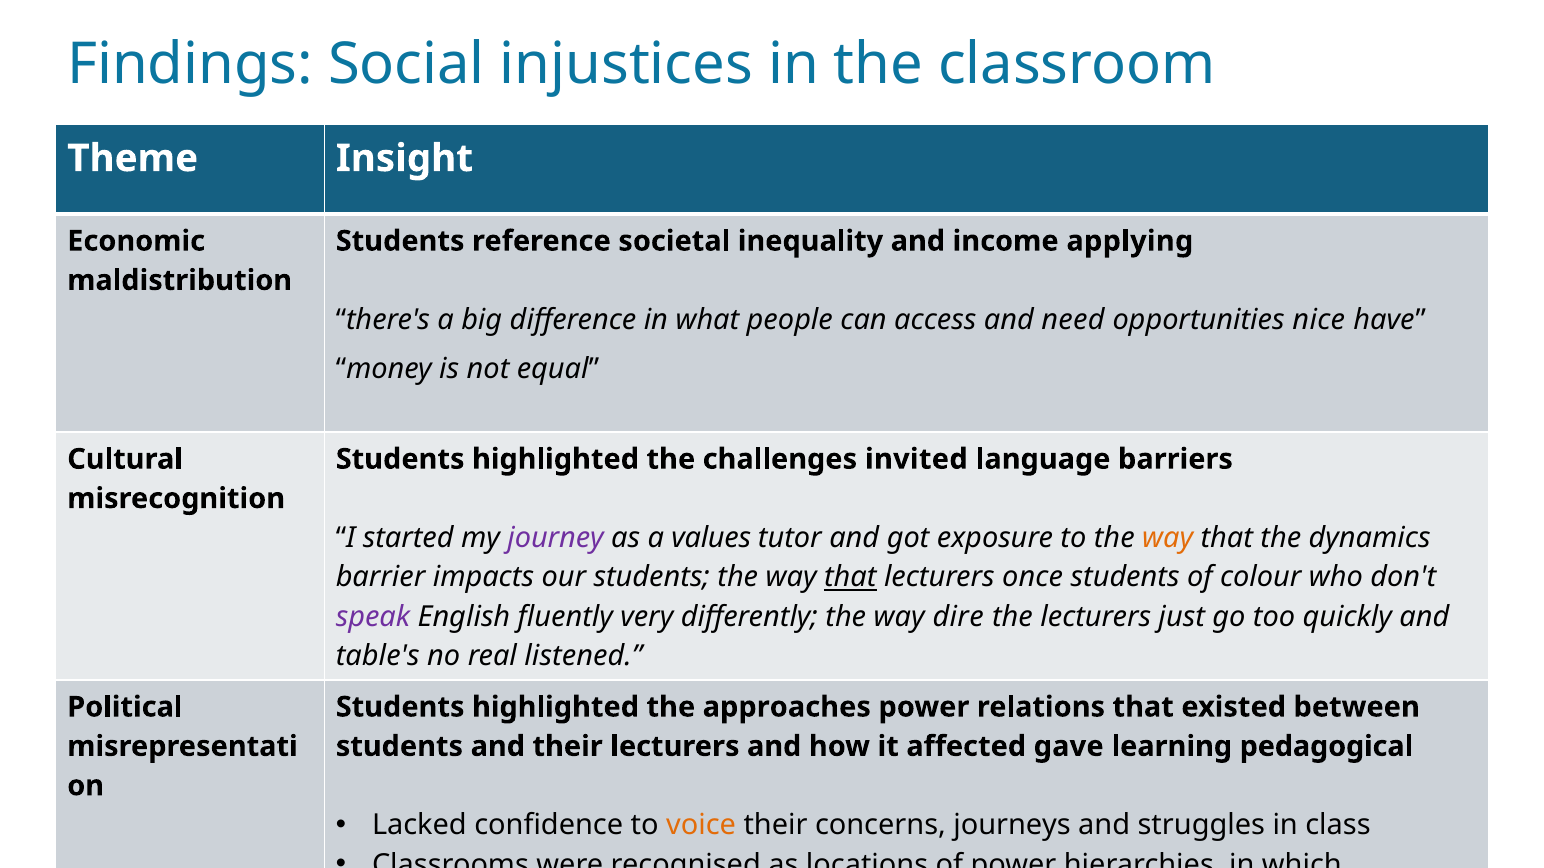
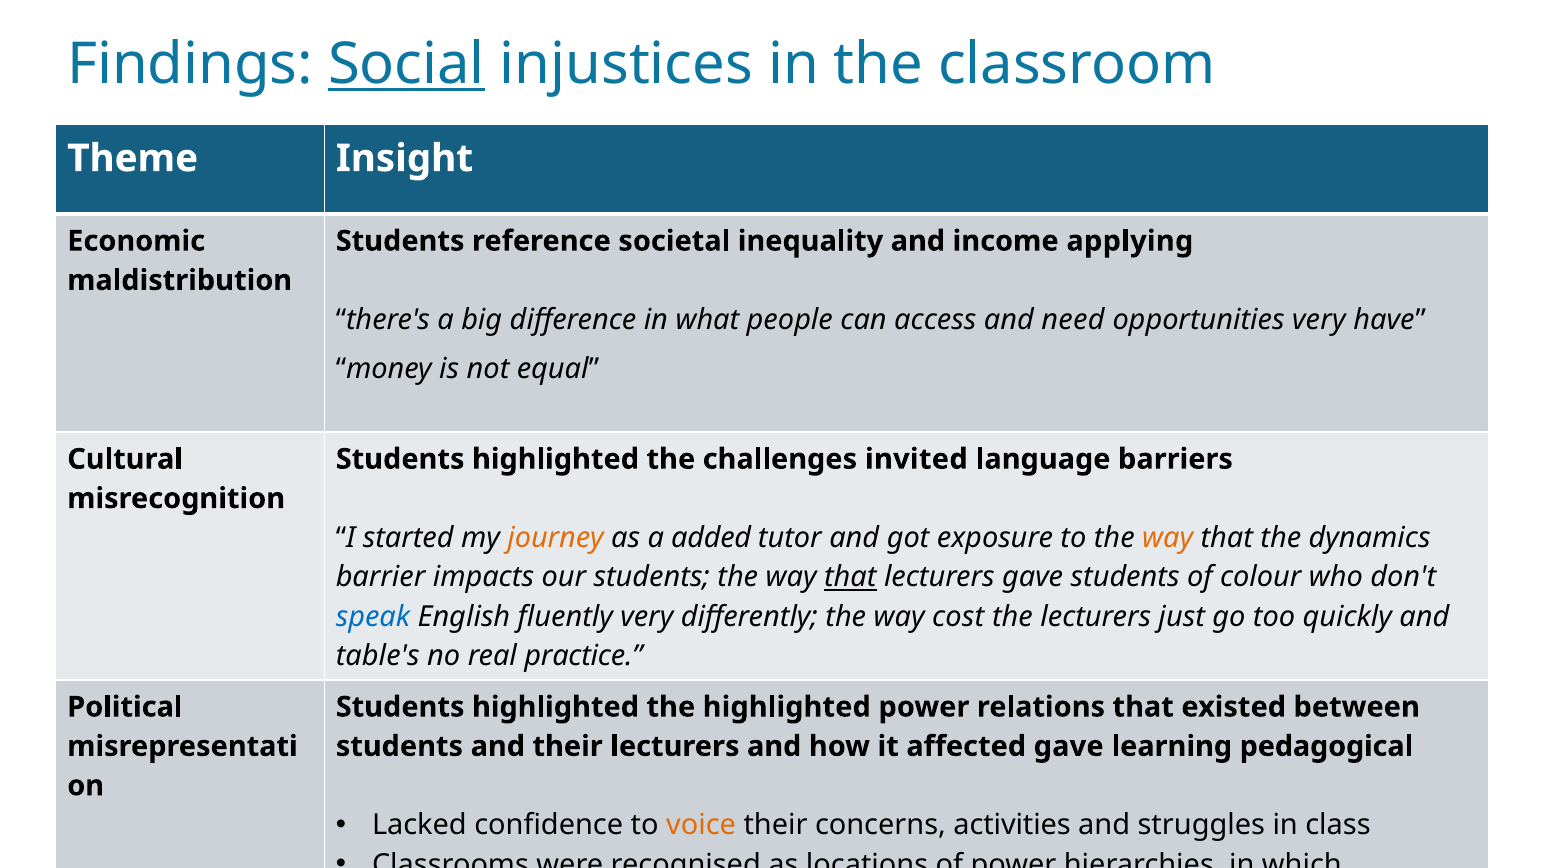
Social underline: none -> present (406, 64)
opportunities nice: nice -> very (1319, 320)
journey colour: purple -> orange (556, 538)
values: values -> added (711, 538)
lecturers once: once -> gave (1033, 578)
speak colour: purple -> blue (373, 617)
dire: dire -> cost (958, 617)
listened: listened -> practice (584, 656)
the approaches: approaches -> highlighted (787, 707)
journeys: journeys -> activities (1012, 826)
